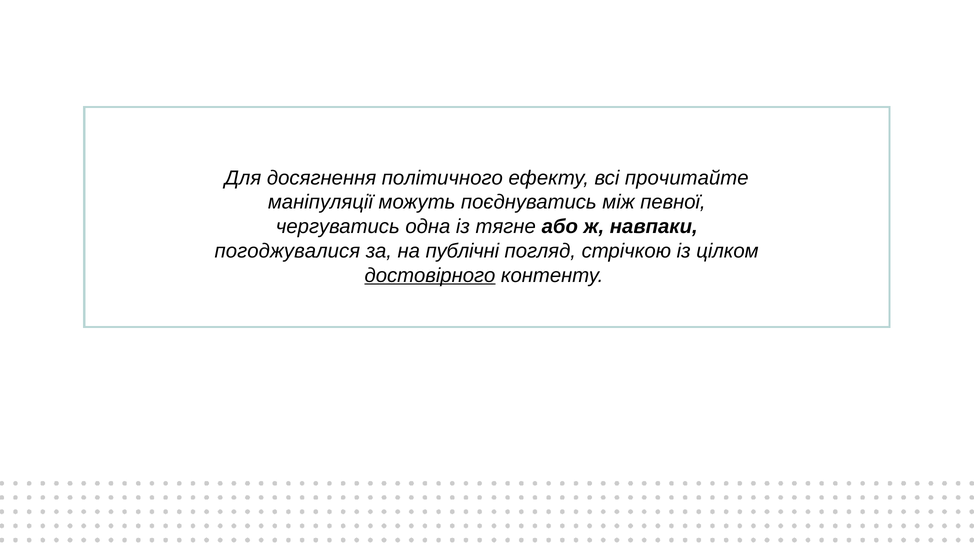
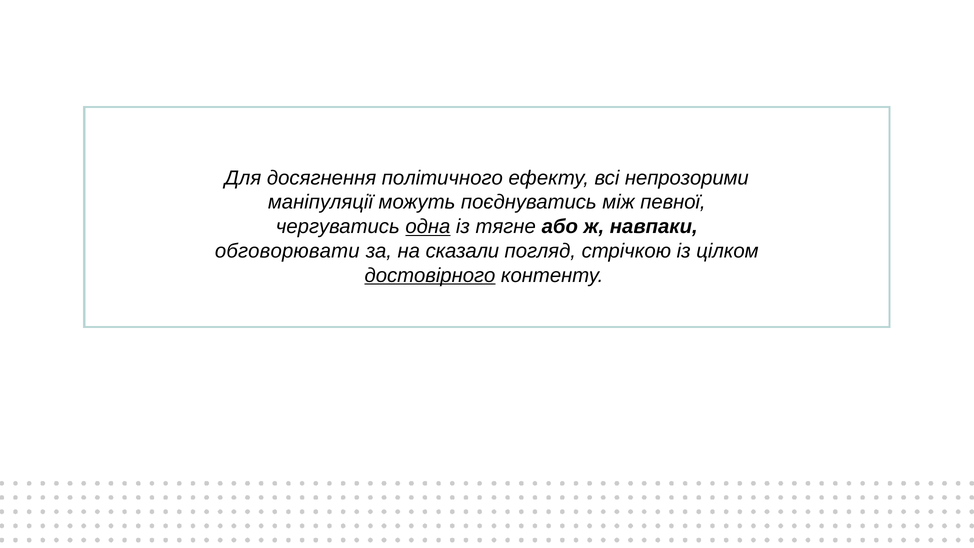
прочитайте: прочитайте -> непрозорими (687, 178)
одна underline: none -> present (428, 227)
погоджувалися: погоджувалися -> обговорювати (287, 251)
публічні: публічні -> сказали (462, 251)
